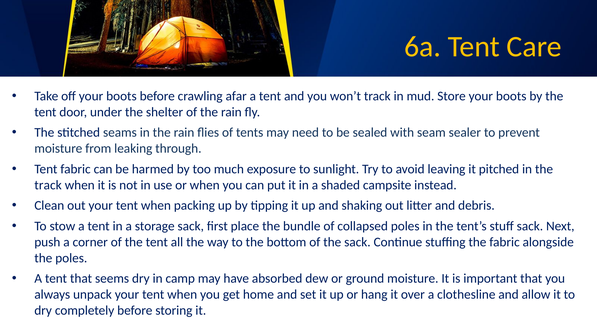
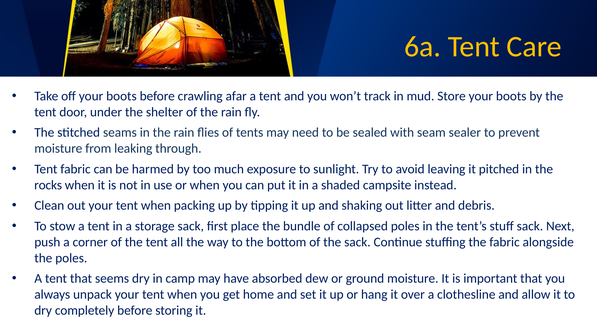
track: track -> rocks (48, 185)
